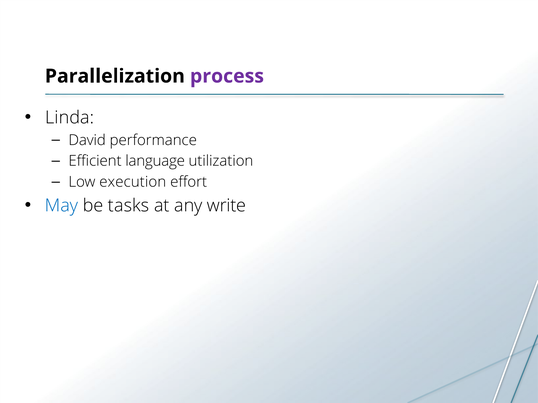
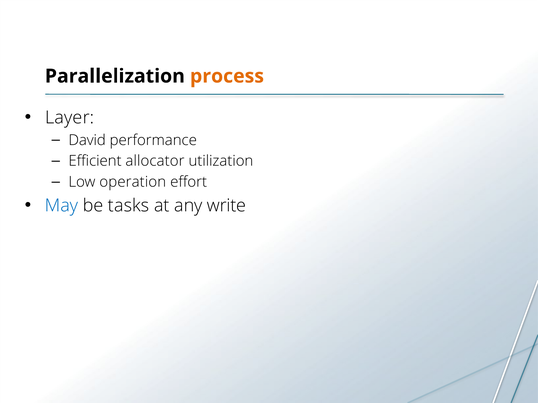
process colour: purple -> orange (227, 76)
Linda: Linda -> Layer (70, 118)
language: language -> allocator (155, 161)
execution: execution -> operation (133, 182)
